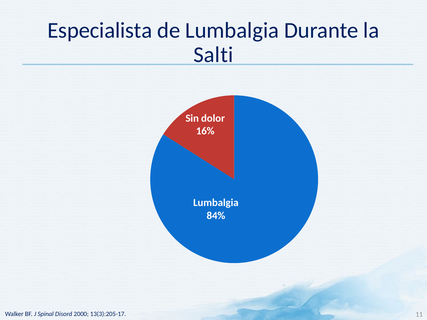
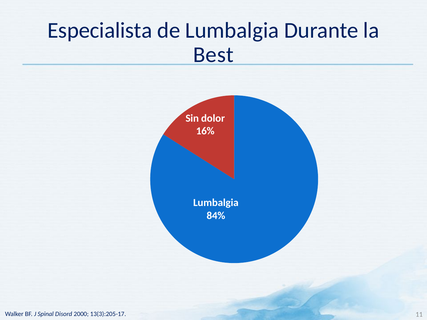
Salti: Salti -> Best (213, 55)
